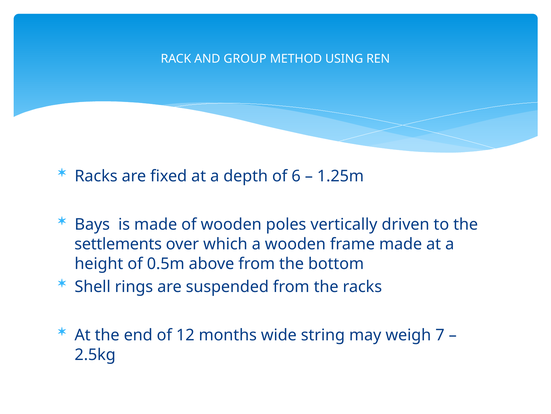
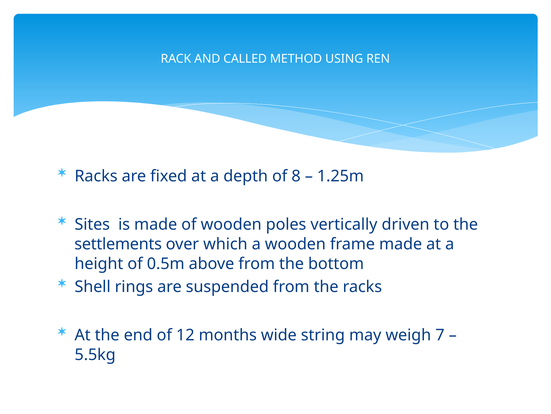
GROUP: GROUP -> CALLED (245, 59)
6: 6 -> 8 (296, 176)
Bays: Bays -> Sites (92, 224)
2.5kg: 2.5kg -> 5.5kg (95, 354)
